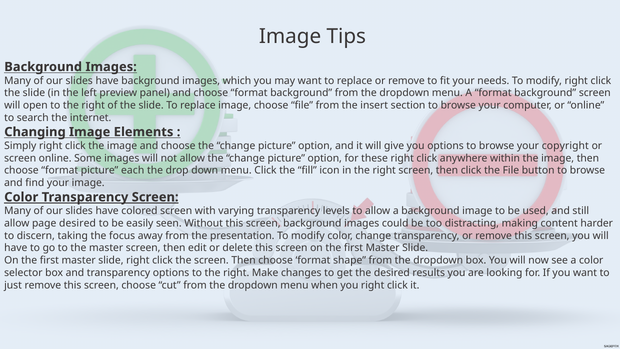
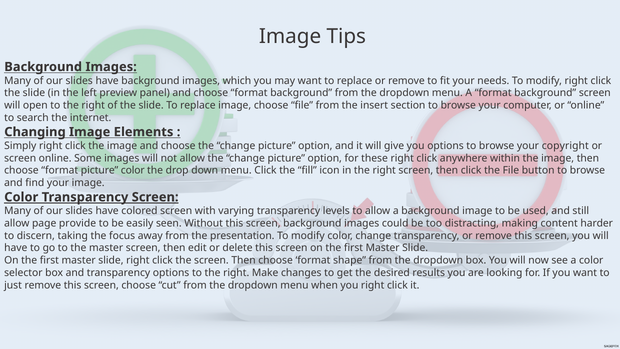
picture each: each -> color (133, 170)
page desired: desired -> provide (78, 223)
